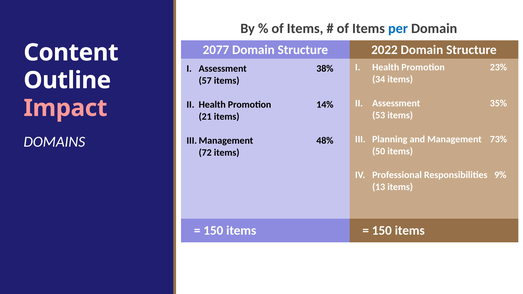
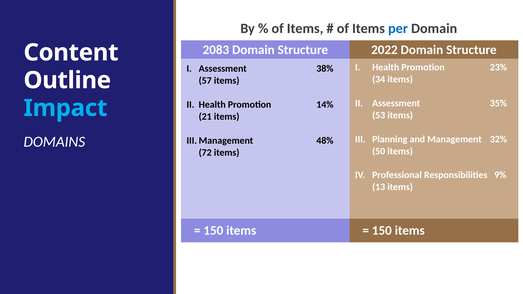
2077: 2077 -> 2083 (216, 50)
Impact colour: pink -> light blue (65, 108)
73%: 73% -> 32% (498, 139)
